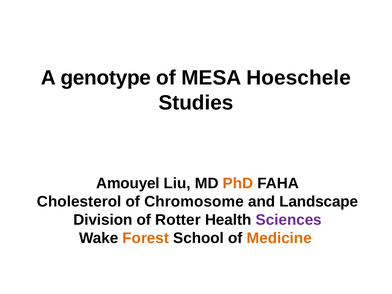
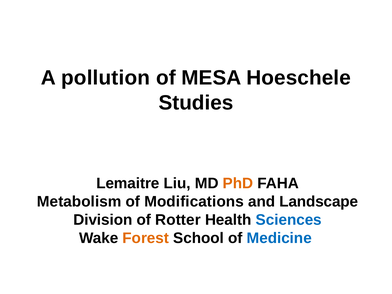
genotype: genotype -> pollution (106, 78)
Amouyel: Amouyel -> Lemaitre (128, 183)
Cholesterol: Cholesterol -> Metabolism (79, 202)
Chromosome: Chromosome -> Modifications (194, 202)
Sciences colour: purple -> blue (289, 220)
Medicine colour: orange -> blue (279, 238)
